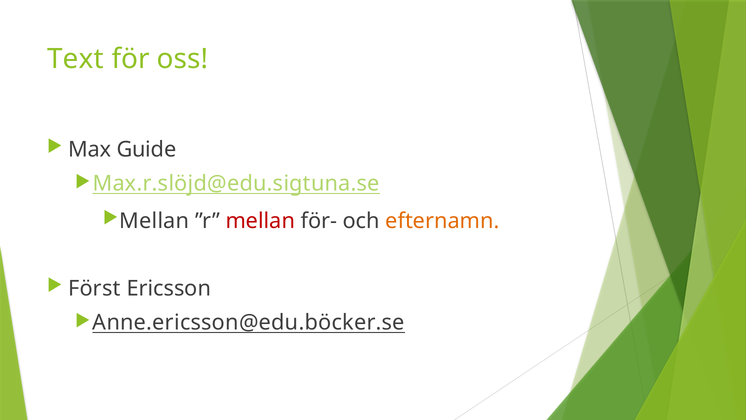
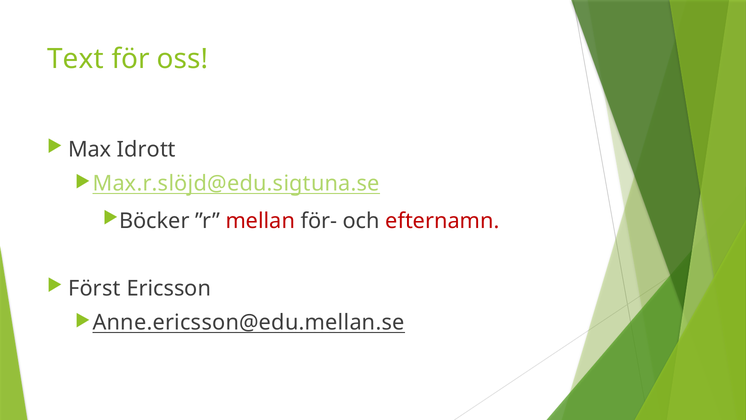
Guide: Guide -> Idrott (146, 150)
Mellan: Mellan -> Böcker (154, 221)
efternamn colour: orange -> red (442, 221)
Anne.ericsson@edu.böcker.se: Anne.ericsson@edu.böcker.se -> Anne.ericsson@edu.mellan.se (249, 322)
